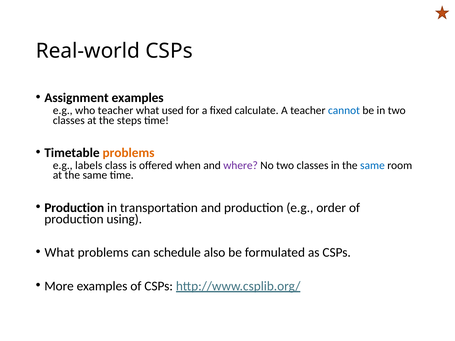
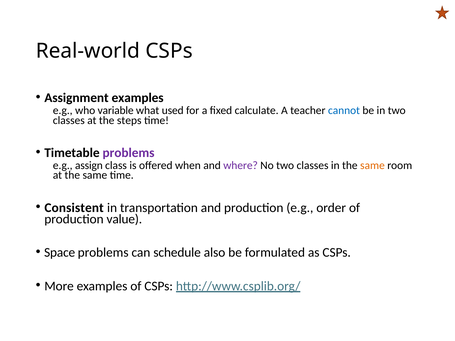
who teacher: teacher -> variable (116, 111)
problems colour: orange -> purple (129, 153)
labels: labels -> assign (89, 166)
same colour: blue -> orange (372, 166)
Production: Production -> Consistent (74, 208)
using: using -> value (124, 219)
What: What -> Space (60, 253)
